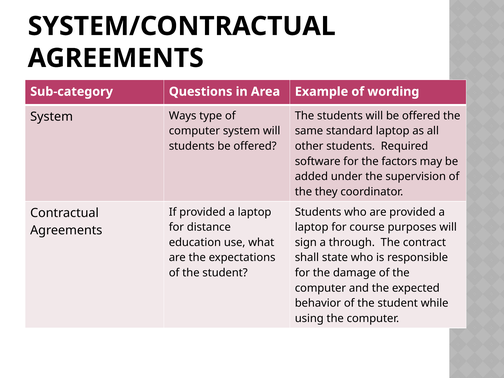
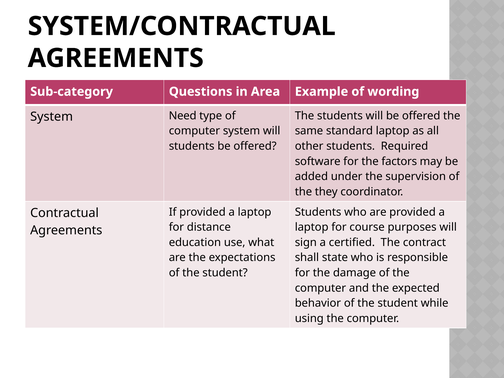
Ways: Ways -> Need (183, 116)
through: through -> certified (352, 242)
